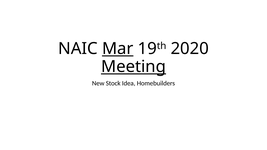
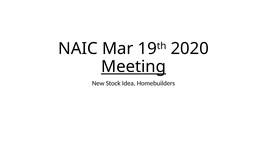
Mar underline: present -> none (118, 49)
